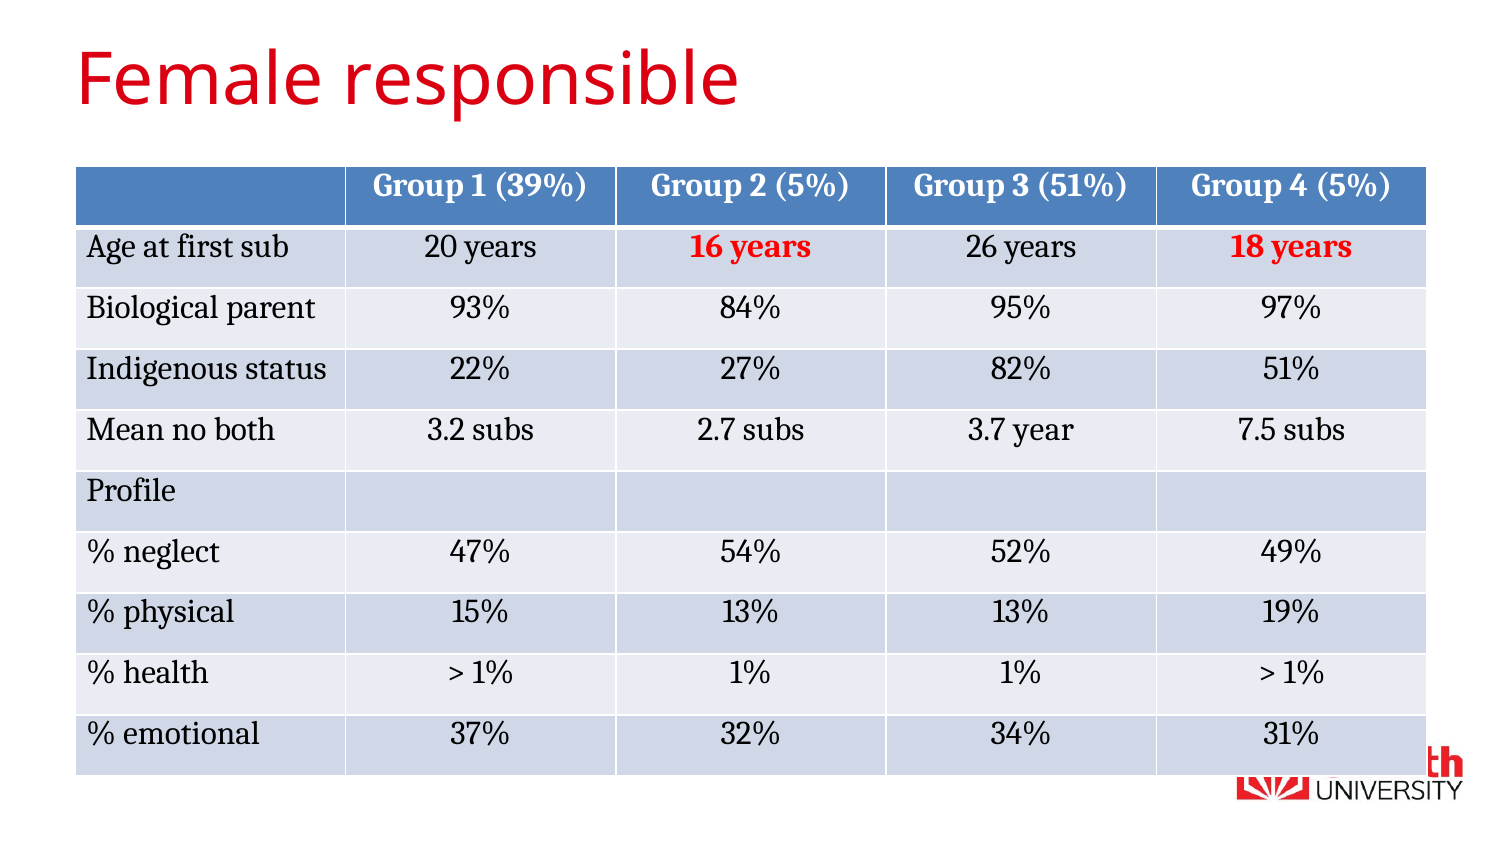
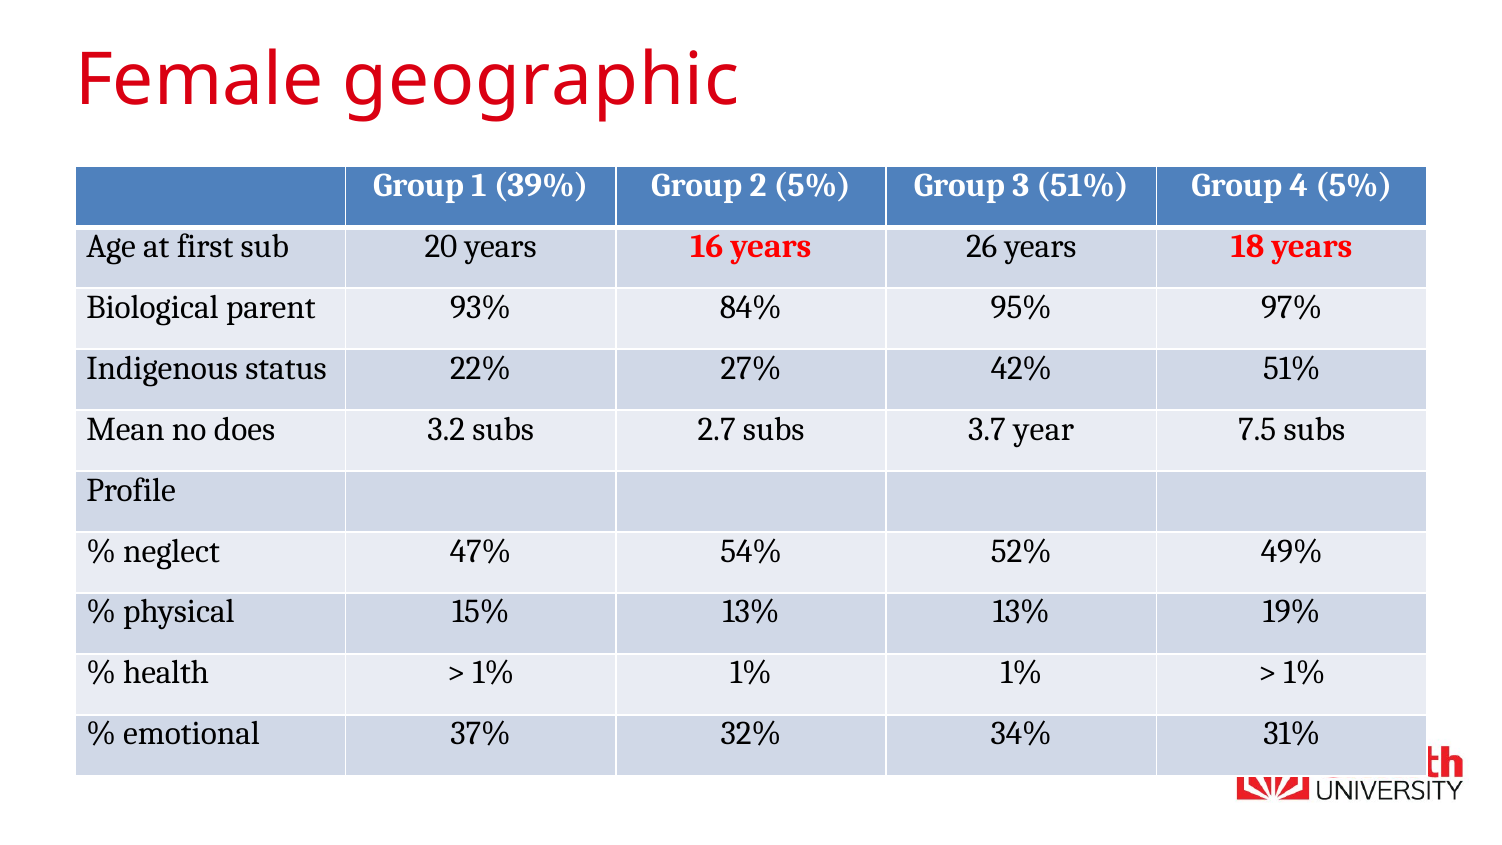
responsible: responsible -> geographic (541, 80)
82%: 82% -> 42% (1022, 368)
both: both -> does (245, 429)
